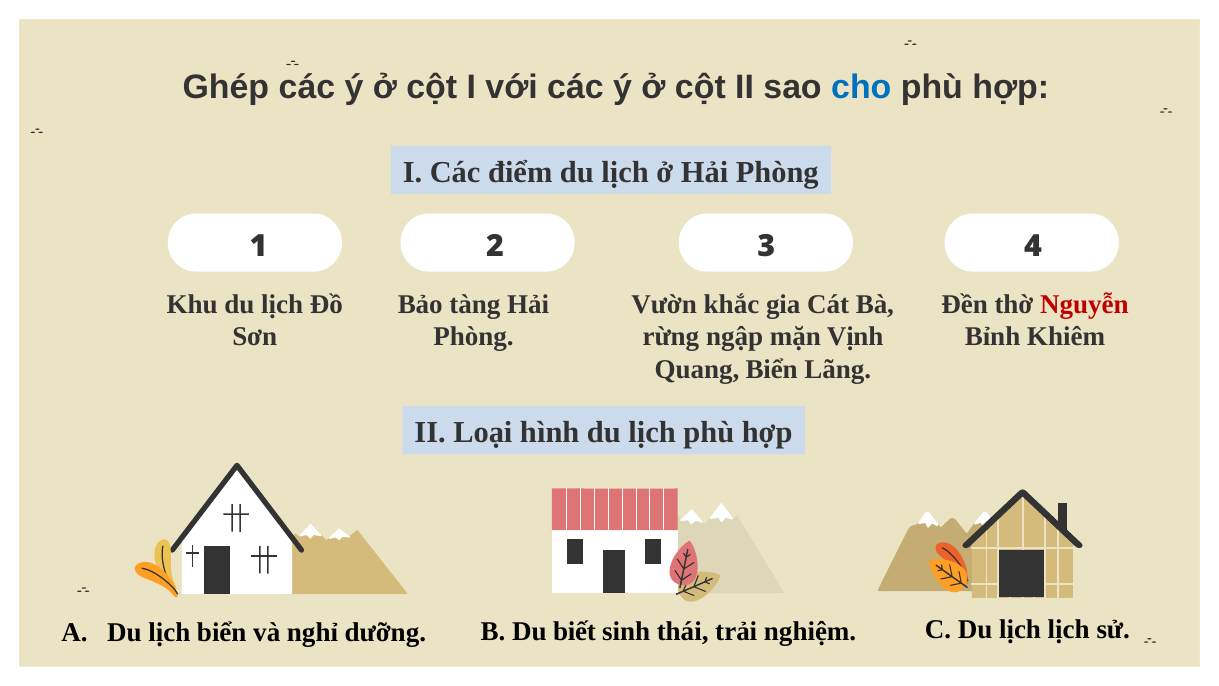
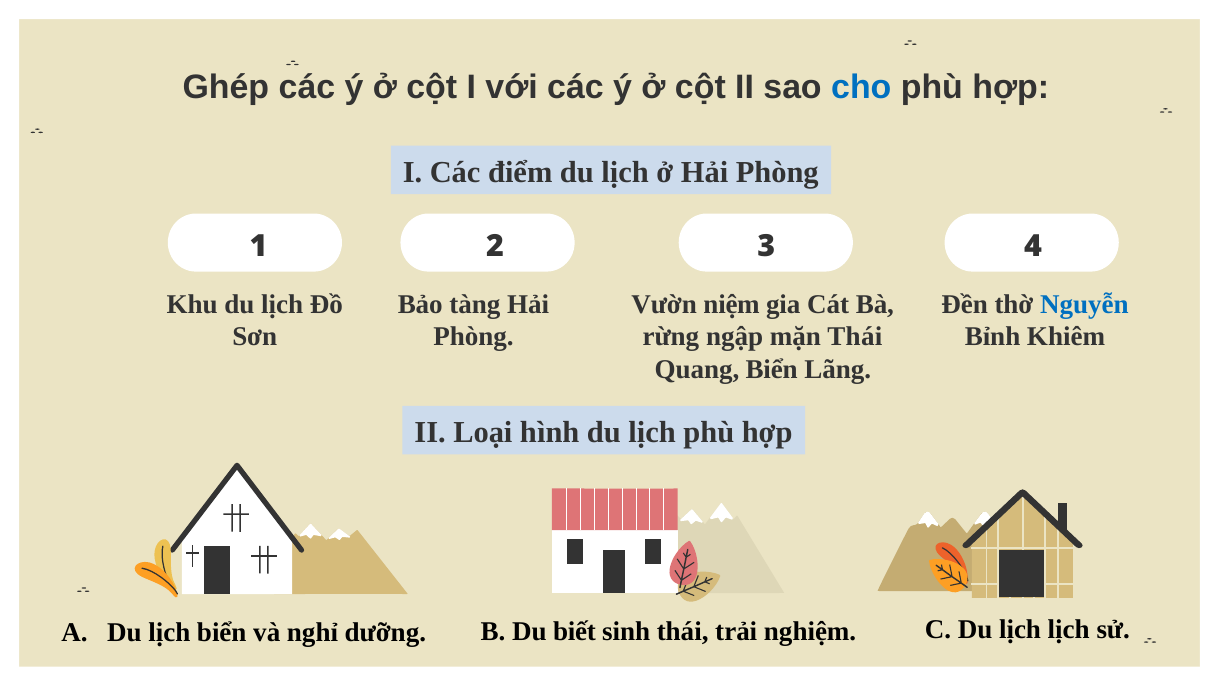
khắc: khắc -> niệm (732, 304)
Nguyễn colour: red -> blue (1084, 304)
mặn Vịnh: Vịnh -> Thái (855, 337)
